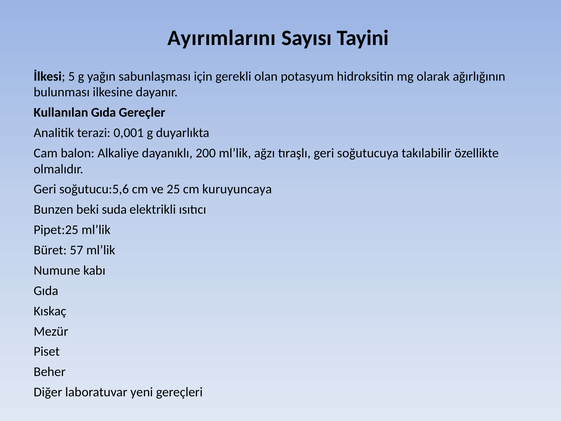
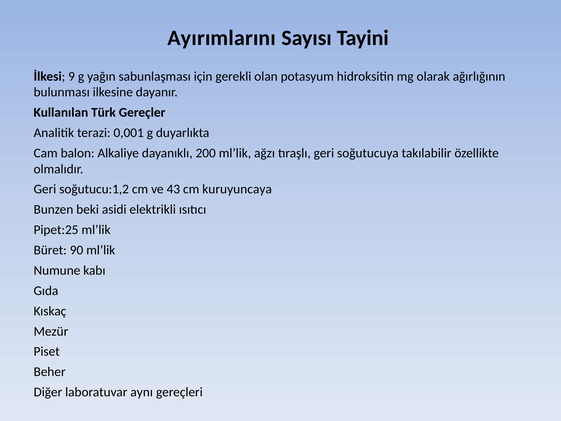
5: 5 -> 9 (72, 76)
Kullanılan Gıda: Gıda -> Türk (103, 112)
soğutucu:5,6: soğutucu:5,6 -> soğutucu:1,2 (94, 189)
25: 25 -> 43 (173, 189)
suda: suda -> asidi (114, 209)
57: 57 -> 90 (77, 250)
yeni: yeni -> aynı (142, 392)
